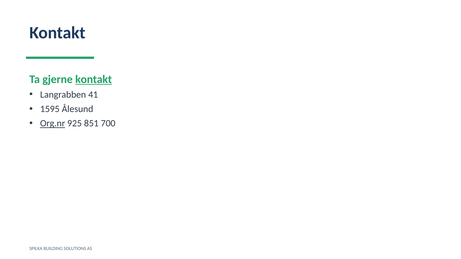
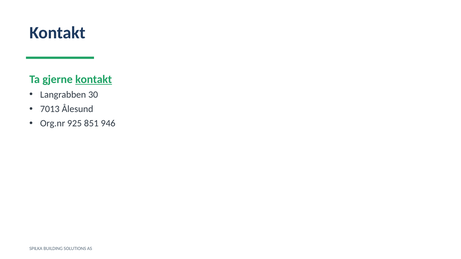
41: 41 -> 30 (93, 95)
1595: 1595 -> 7013 (50, 109)
Org.nr underline: present -> none (53, 124)
700: 700 -> 946 (108, 124)
